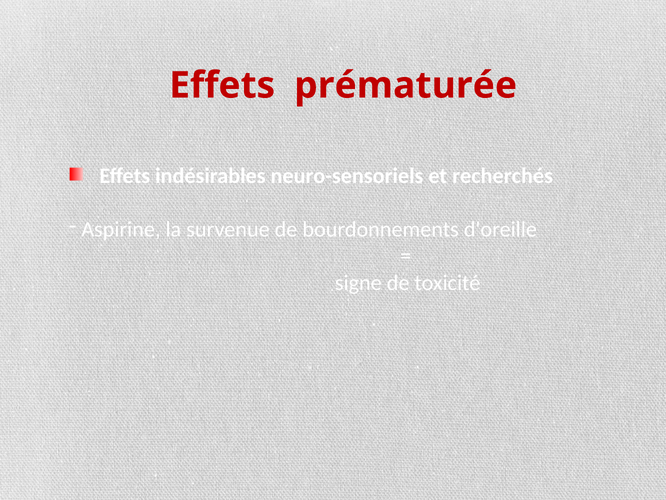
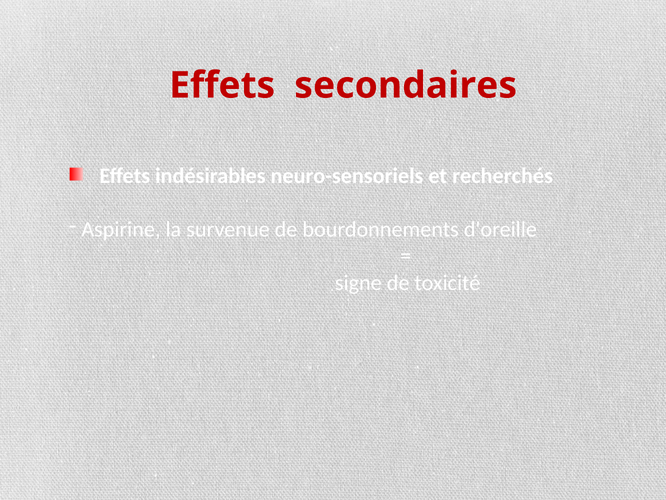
prématurée: prématurée -> secondaires (406, 85)
